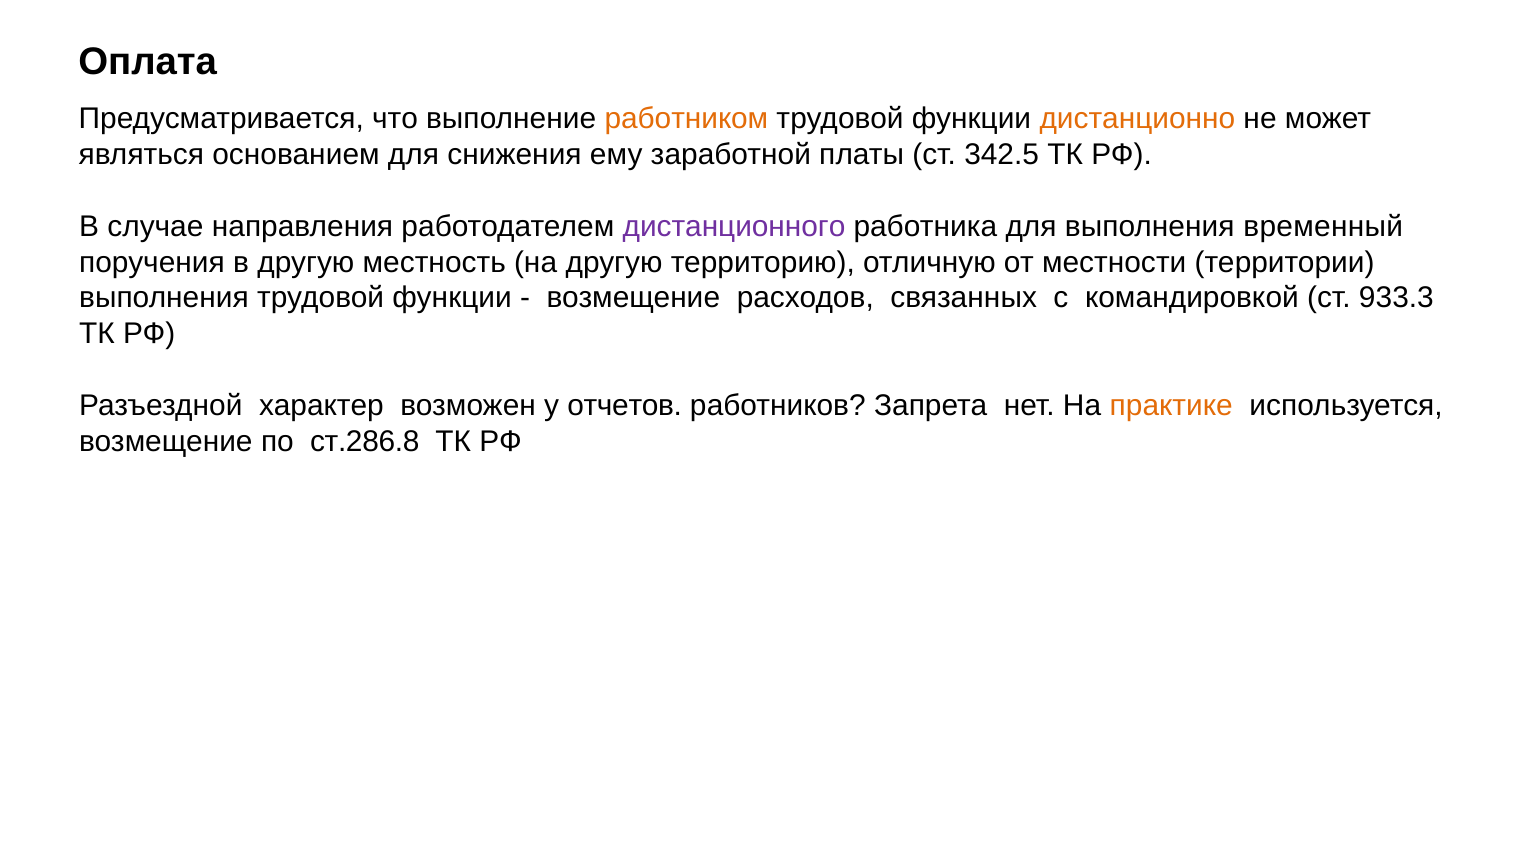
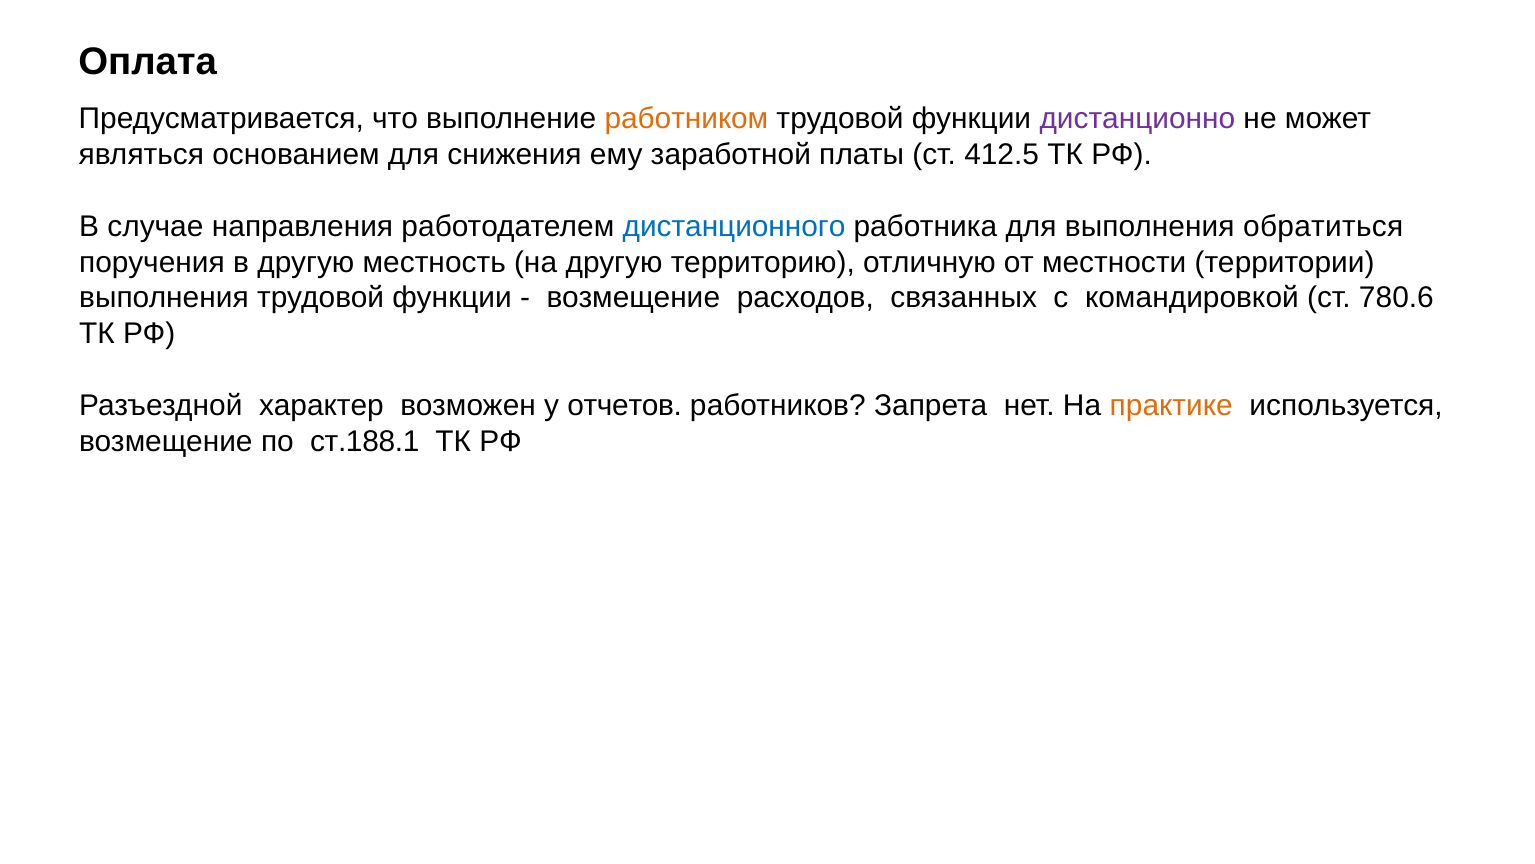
дистанционно colour: orange -> purple (1137, 119)
342.5: 342.5 -> 412.5 (1002, 155)
дистанционного colour: purple -> blue (734, 226)
временный: временный -> обратиться (1323, 226)
933.3: 933.3 -> 780.6 (1396, 298)
ст.286.8: ст.286.8 -> ст.188.1 (365, 441)
